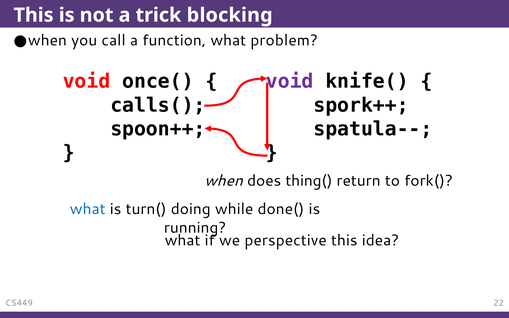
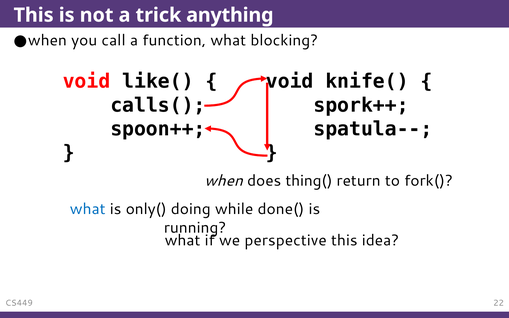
blocking: blocking -> anything (230, 15)
problem: problem -> blocking (284, 41)
once(: once( -> like( (158, 81)
void colour: purple -> black (290, 81)
turn(: turn( -> only( (146, 209)
